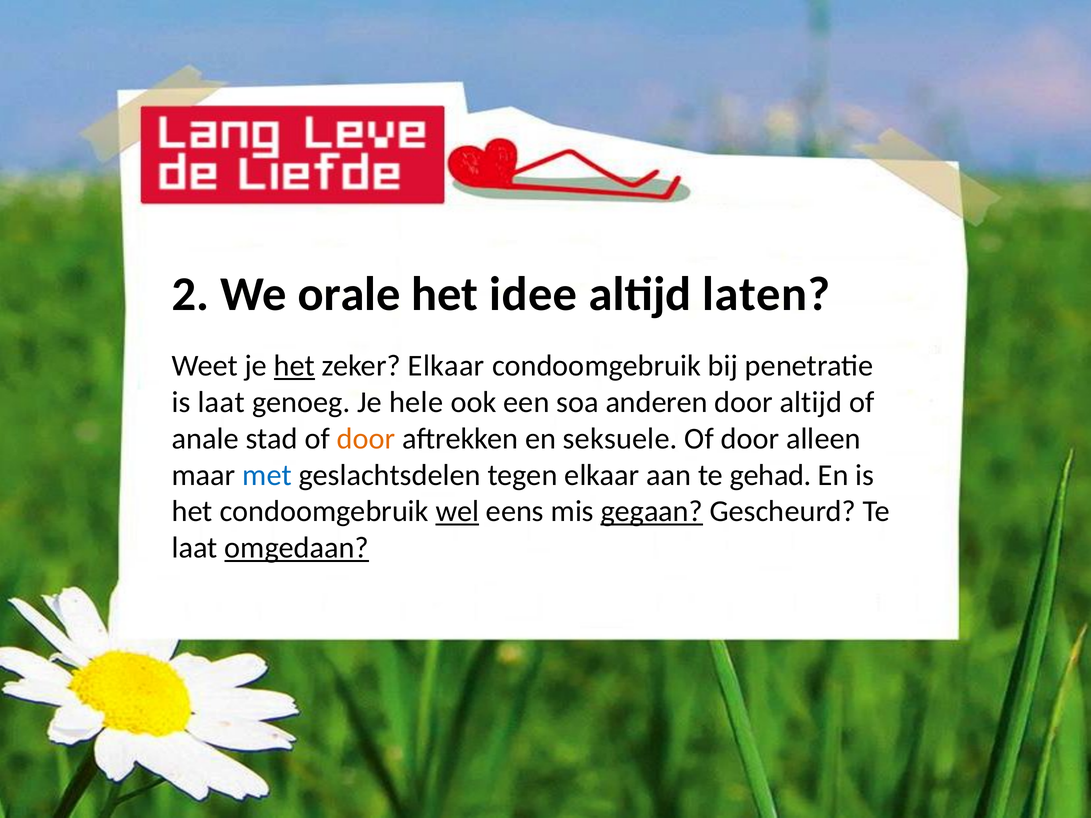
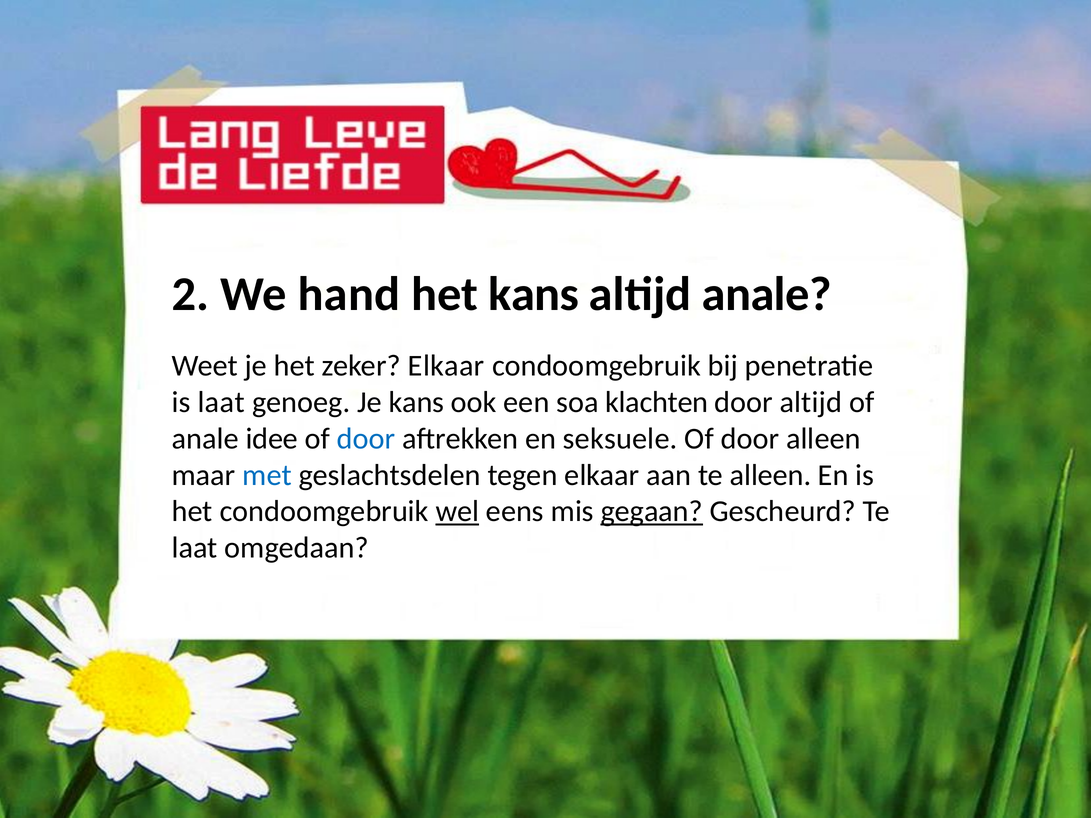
orale: orale -> hand (349, 295)
het idee: idee -> kans (534, 295)
altijd laten: laten -> anale (767, 295)
het underline: present -> none (294, 366)
Je hele: hele -> kans (416, 402)
anderen: anderen -> klachten (657, 402)
stad: stad -> idee (272, 439)
door colour: orange -> blue (366, 439)
te gehad: gehad -> alleen (771, 475)
omgedaan underline: present -> none (297, 548)
